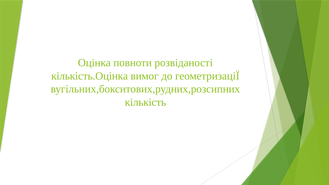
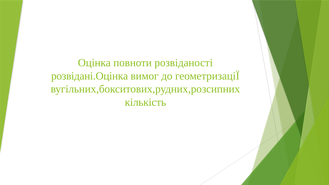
кількість.Оцінка: кількість.Оцінка -> розвідані.Оцінка (90, 76)
